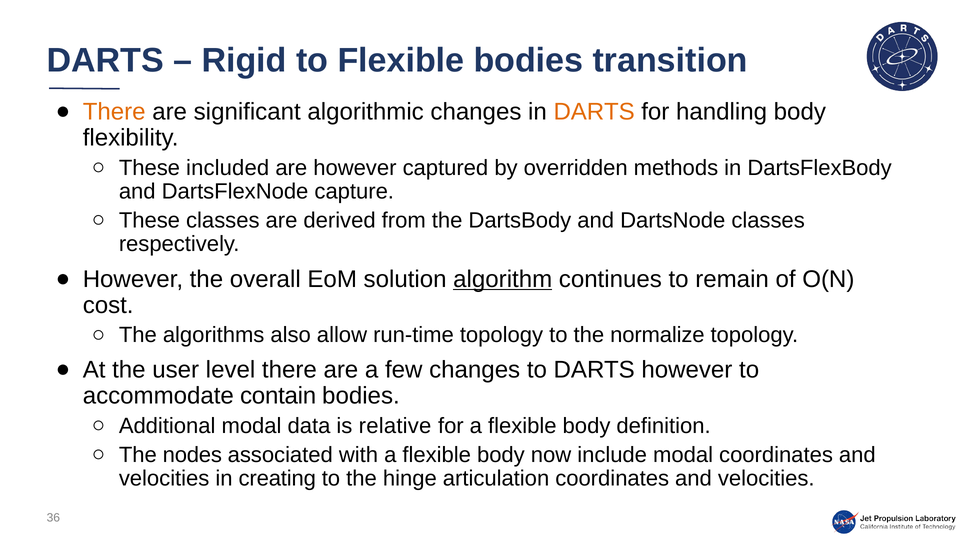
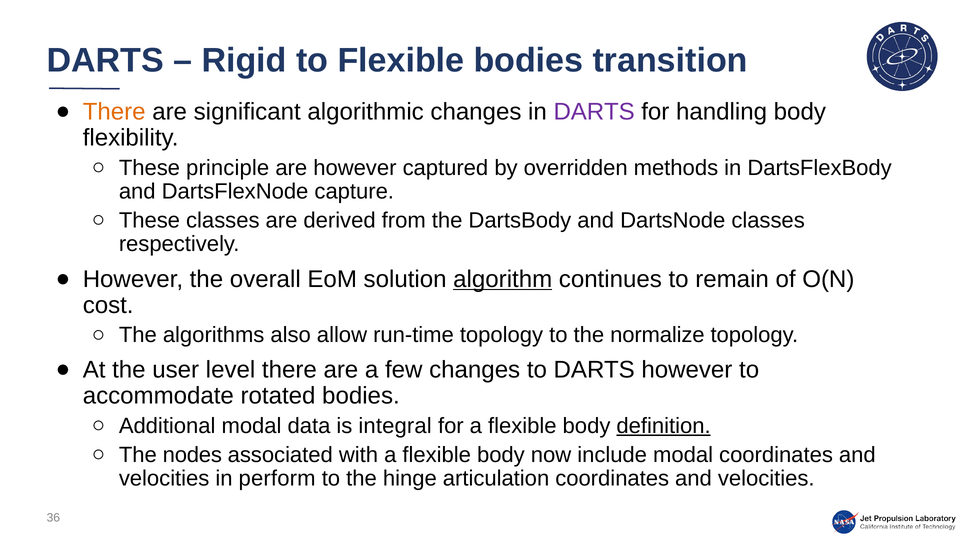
DARTS colour: orange -> purple (594, 112)
included: included -> principle (228, 168)
contain: contain -> rotated (278, 396)
relative: relative -> integral (395, 426)
definition underline: none -> present (664, 426)
creating: creating -> perform (277, 478)
